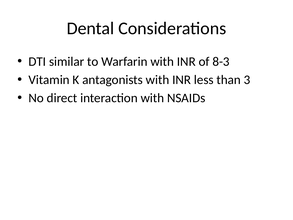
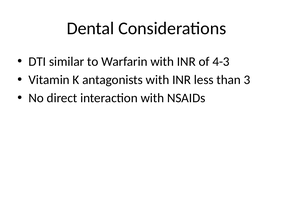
8-3: 8-3 -> 4-3 (221, 61)
